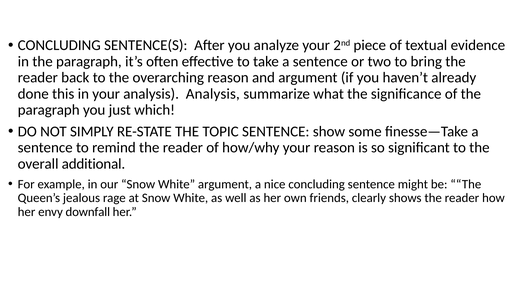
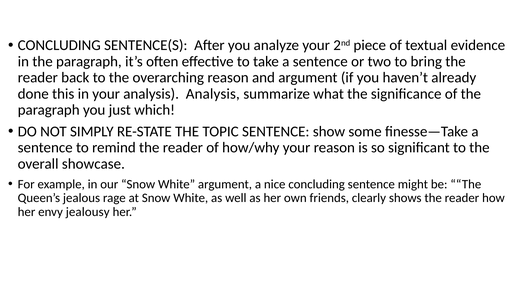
additional: additional -> showcase (93, 164)
downfall: downfall -> jealousy (88, 212)
